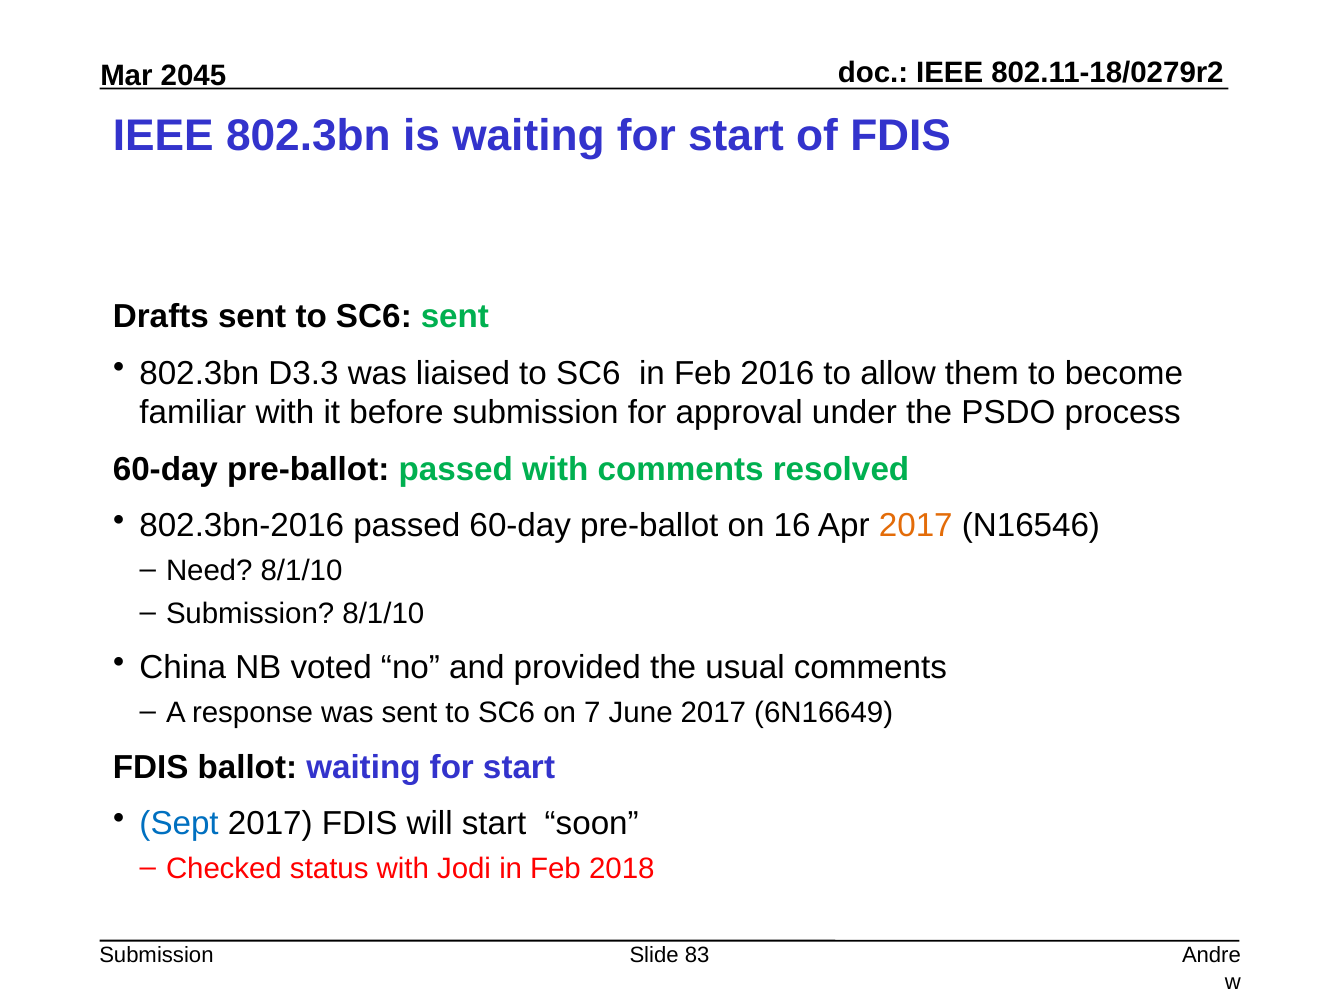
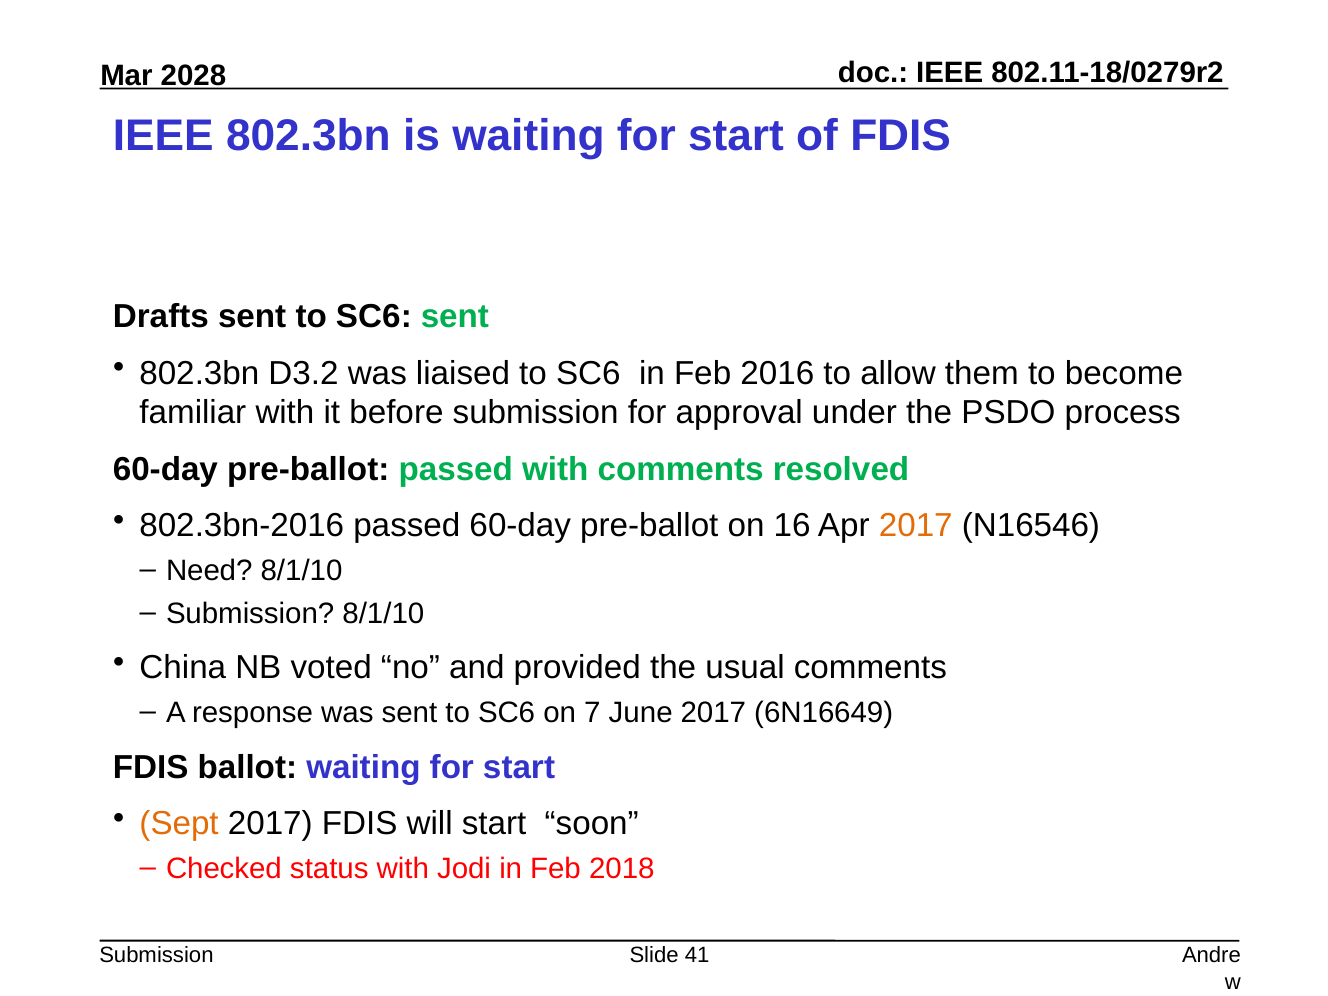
2045: 2045 -> 2028 (193, 75)
D3.3: D3.3 -> D3.2 (304, 373)
Sept colour: blue -> orange (179, 824)
83: 83 -> 41 (697, 955)
